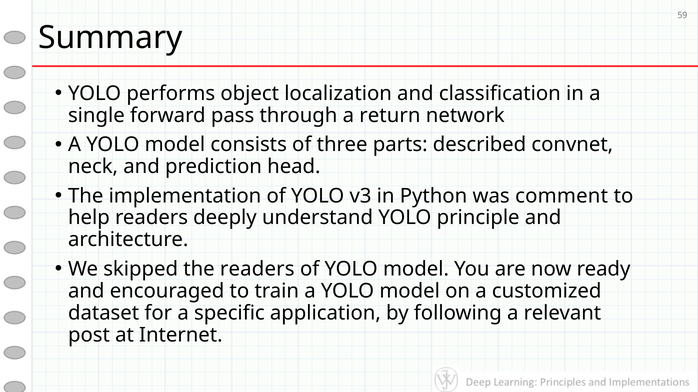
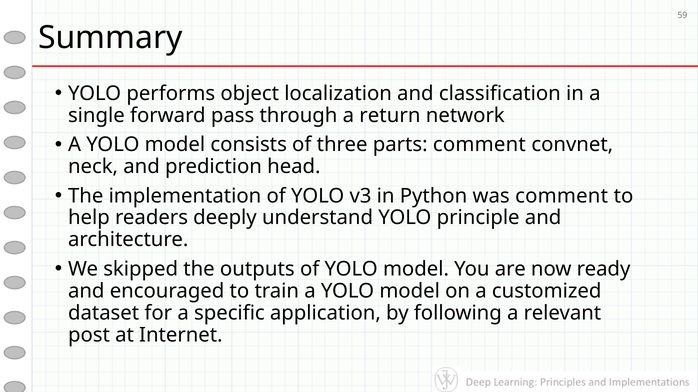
parts described: described -> comment (479, 145)
the readers: readers -> outputs (257, 269)
